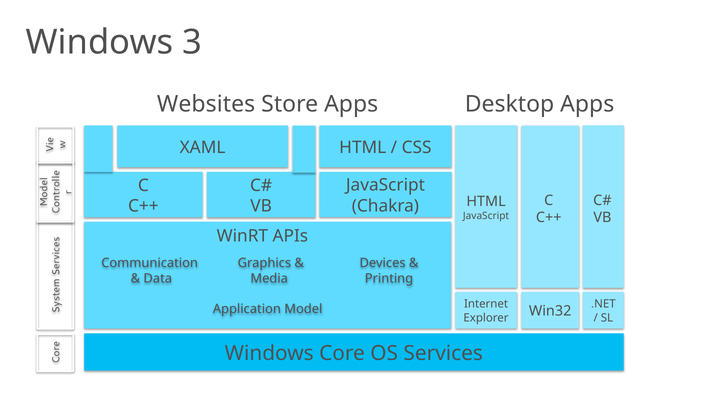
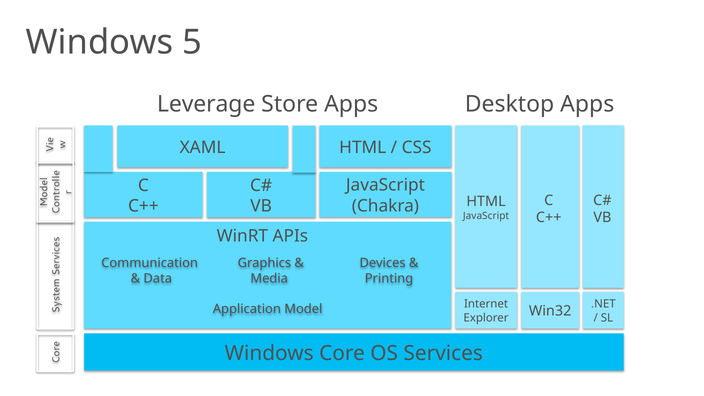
3: 3 -> 5 (192, 43)
Websites: Websites -> Leverage (206, 104)
